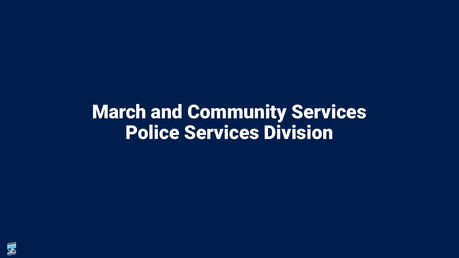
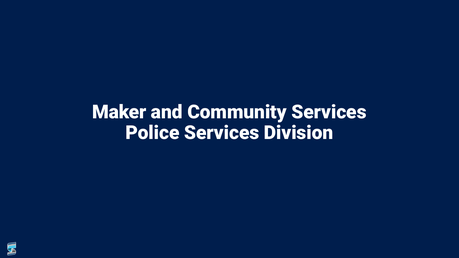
March: March -> Maker (119, 112)
